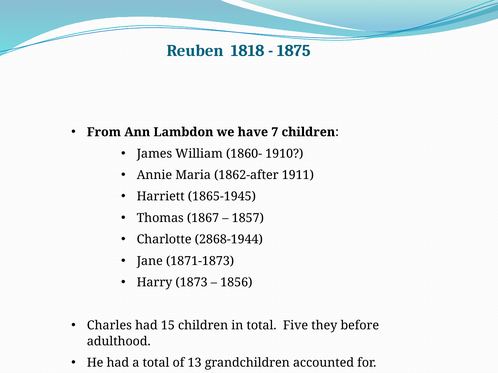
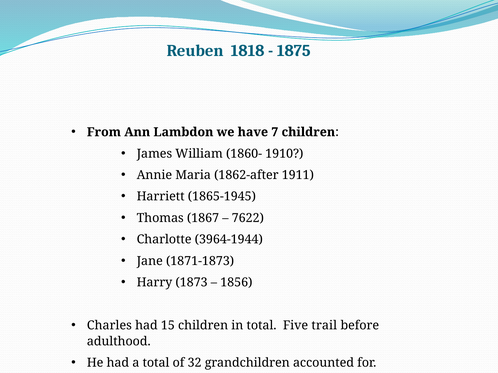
1857: 1857 -> 7622 (248, 218)
2868-1944: 2868-1944 -> 3964-1944 (229, 240)
they: they -> trail (324, 326)
13: 13 -> 32 (195, 363)
